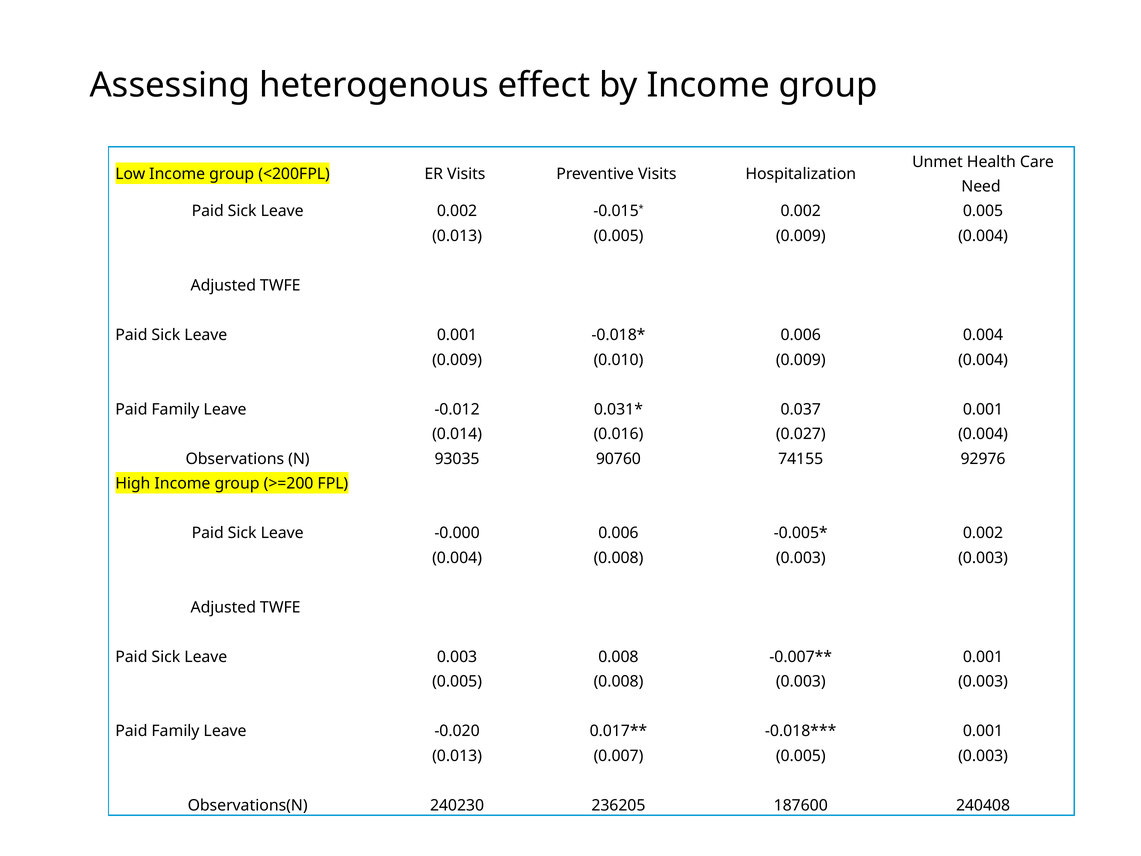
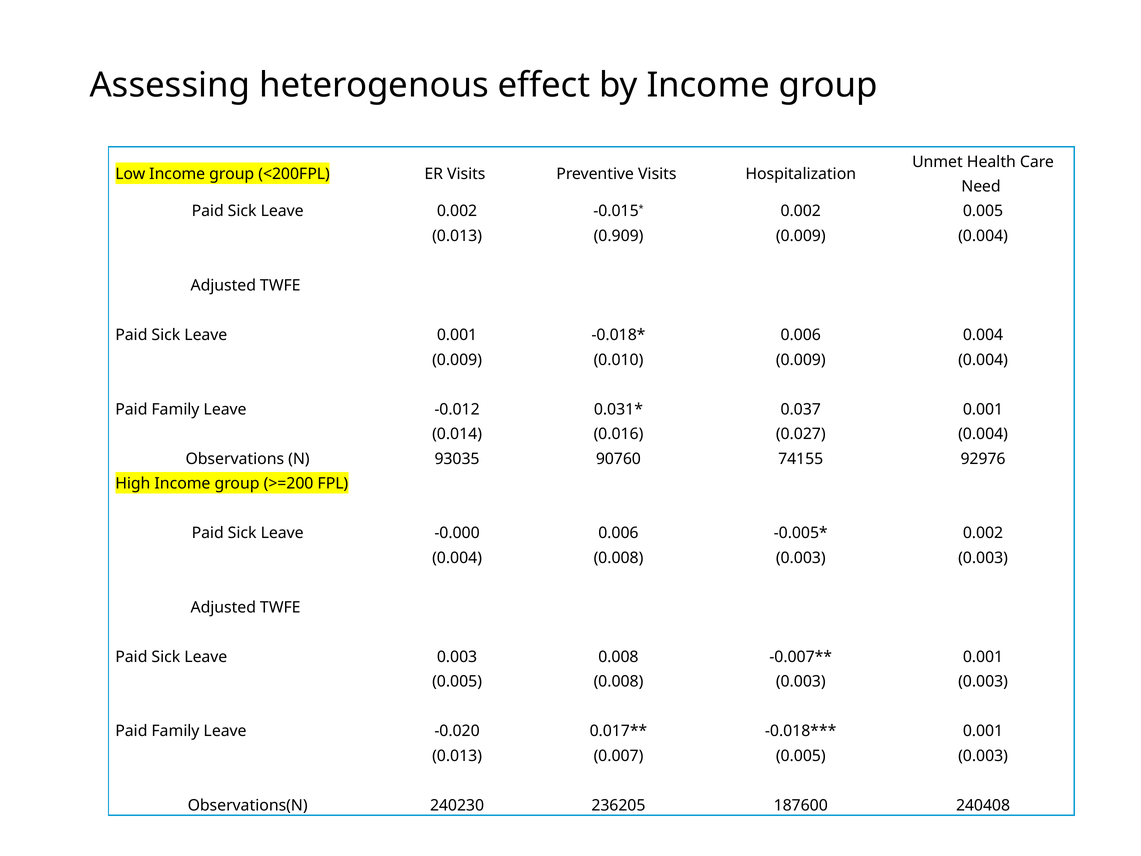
0.013 0.005: 0.005 -> 0.909 (619, 236)
